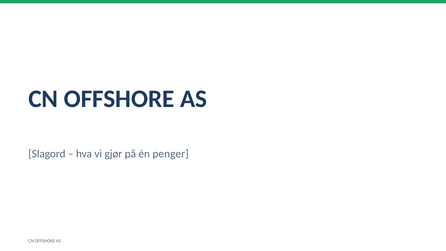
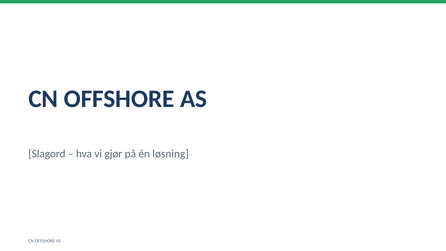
penger: penger -> løsning (171, 154)
